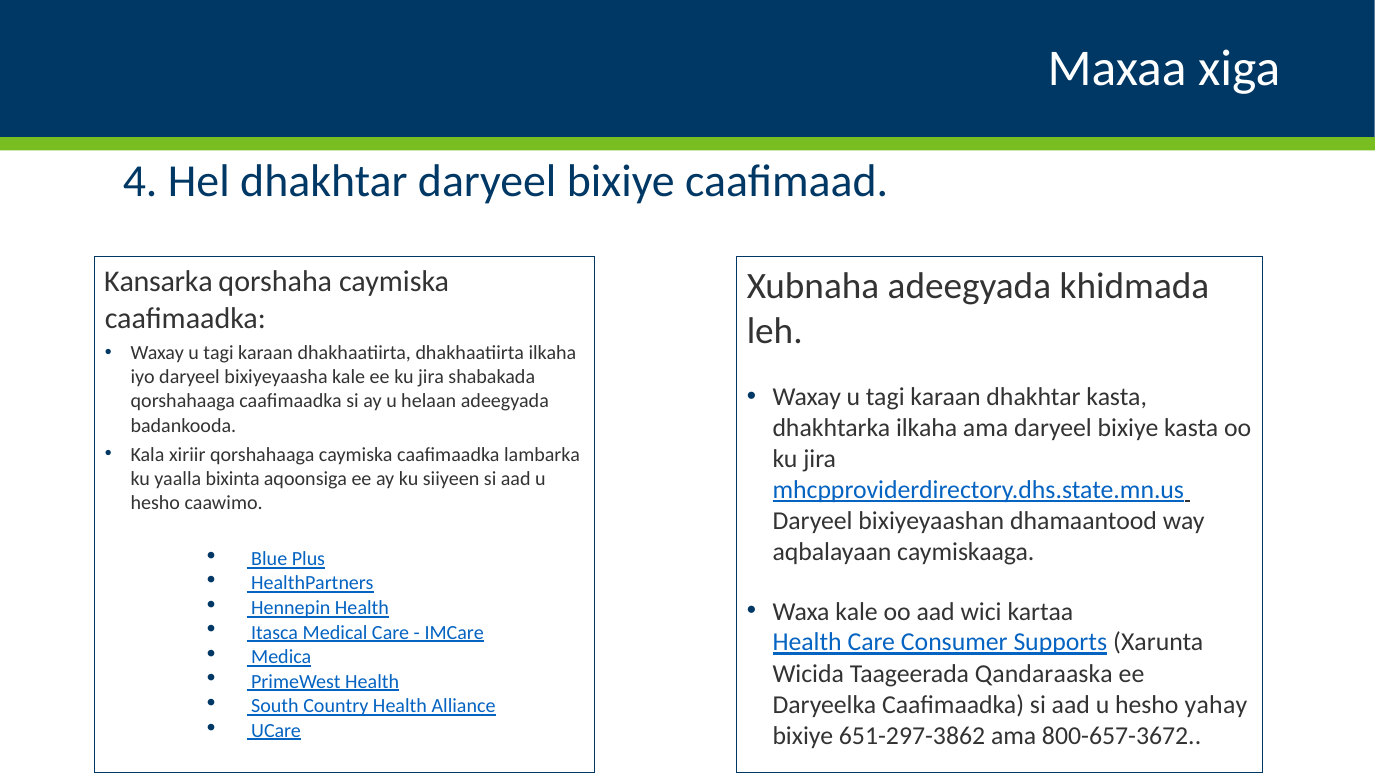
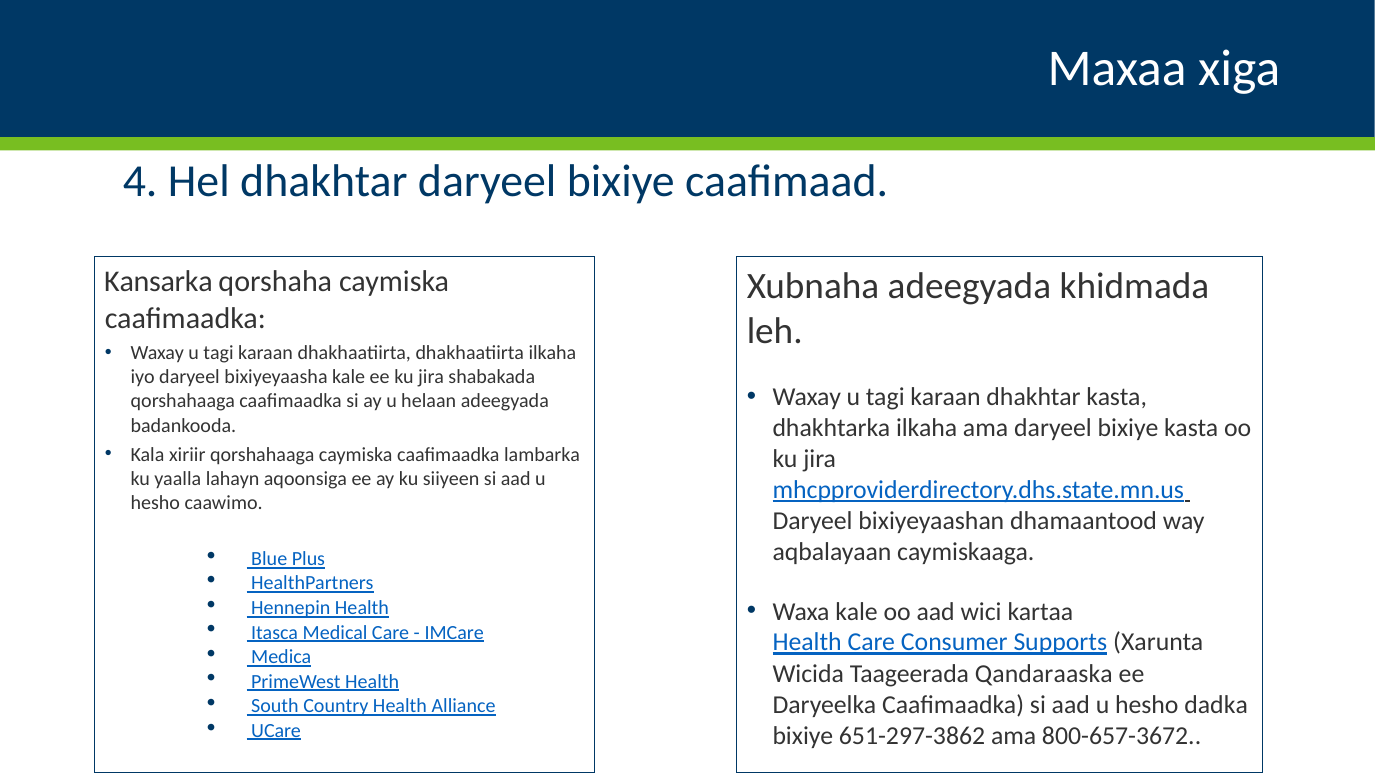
bixinta: bixinta -> lahayn (233, 479)
yahay: yahay -> dadka (1216, 705)
